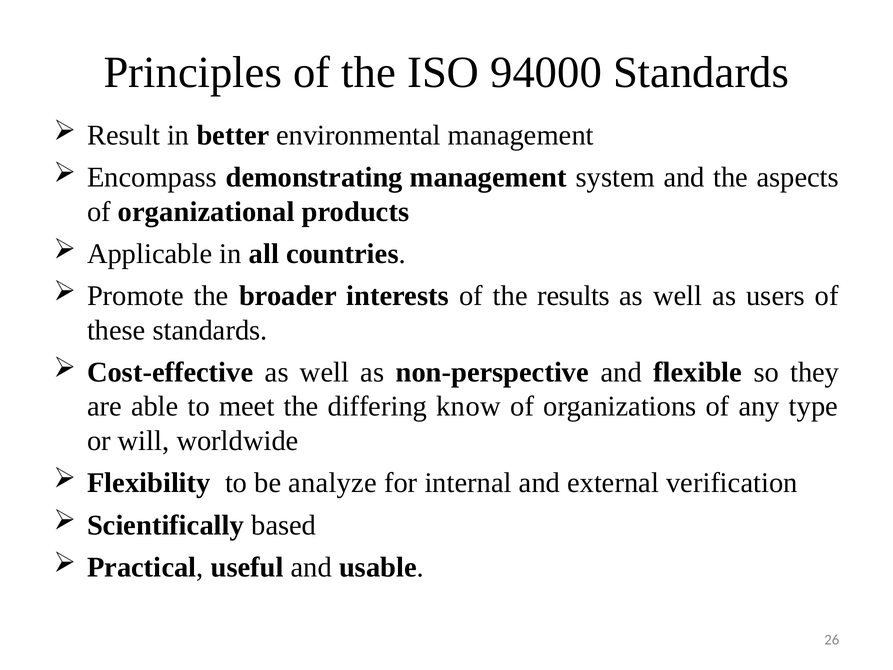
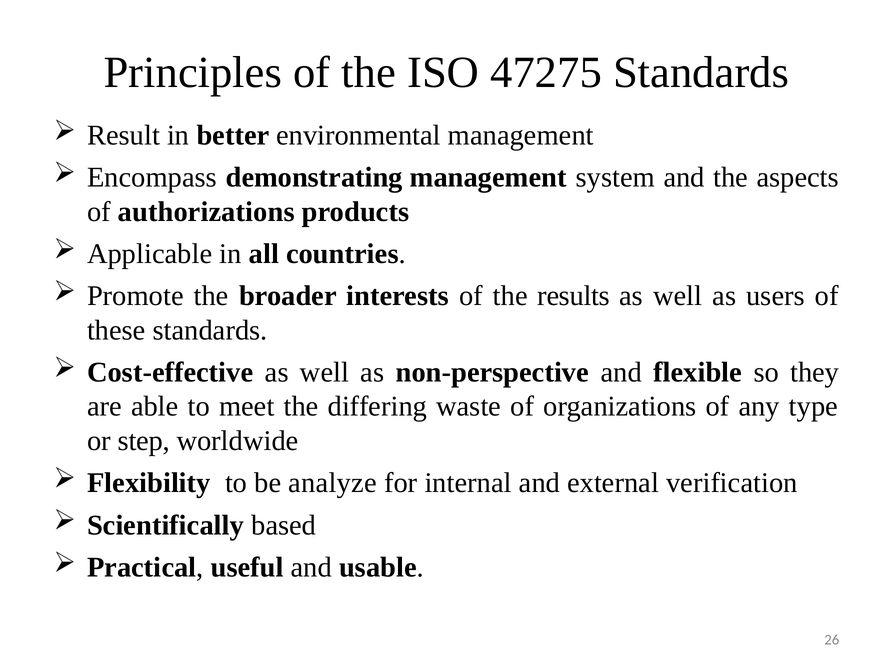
94000: 94000 -> 47275 (546, 72)
organizational: organizational -> authorizations (206, 212)
know: know -> waste (469, 406)
will: will -> step (144, 441)
